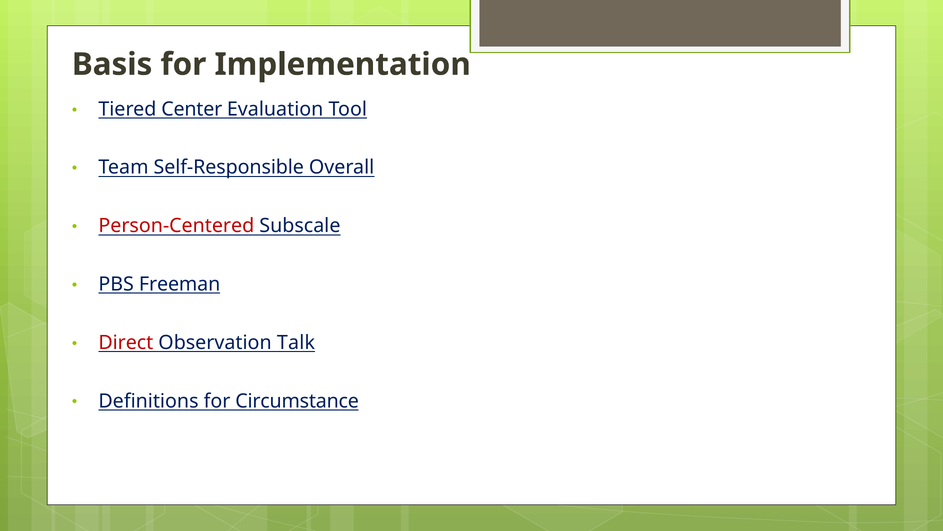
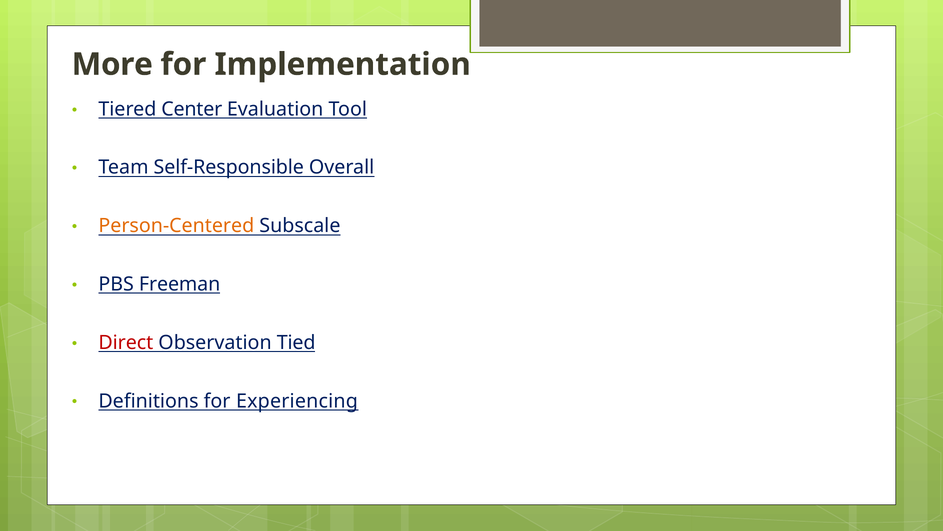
Basis: Basis -> More (112, 64)
Person-Centered colour: red -> orange (176, 226)
Talk: Talk -> Tied (296, 342)
Circumstance: Circumstance -> Experiencing (297, 401)
